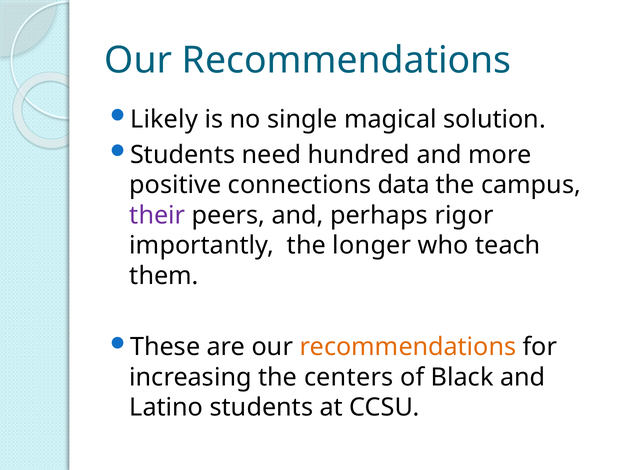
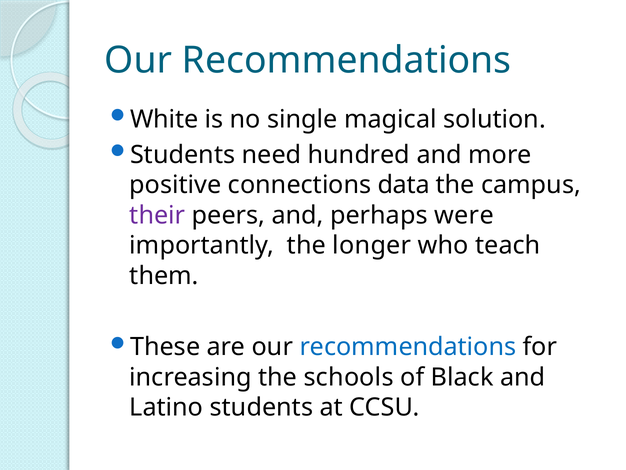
Likely: Likely -> White (164, 119)
rigor: rigor -> were (464, 215)
recommendations colour: orange -> blue (408, 347)
centers: centers -> schools (349, 377)
